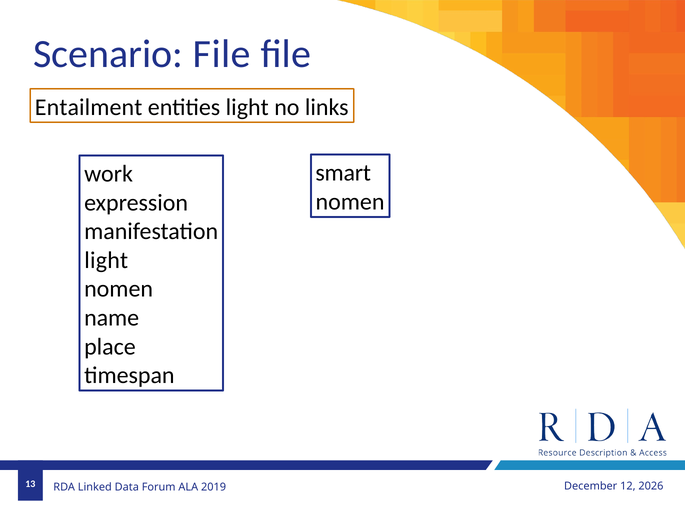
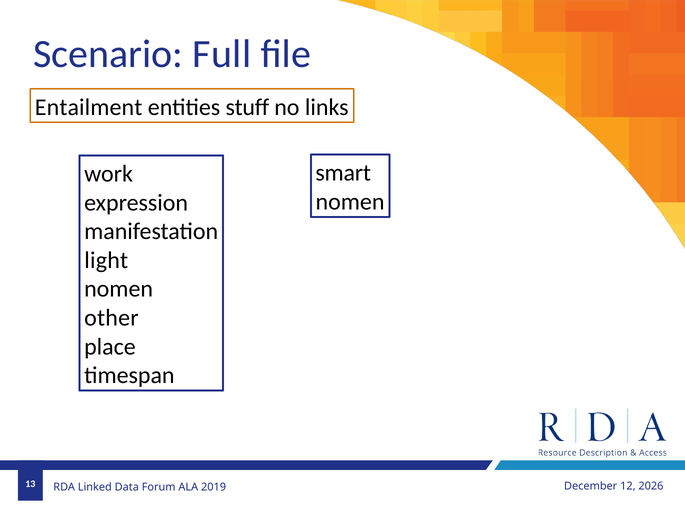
Scenario File: File -> Full (222, 54)
entities light: light -> stuff (247, 107)
name: name -> other (111, 318)
